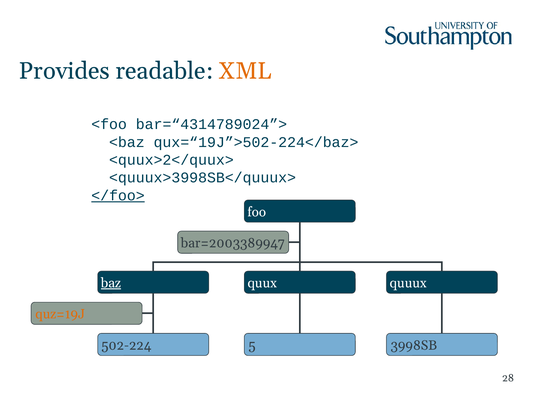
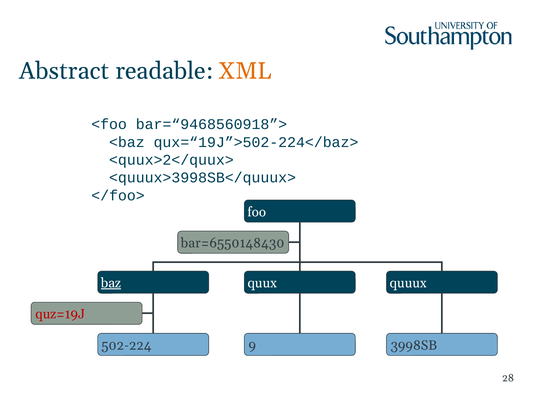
Provides: Provides -> Abstract (64, 71)
bar=“4314789024”>: bar=“4314789024”> -> bar=“9468560918”> (211, 124)
</foo> underline: present -> none (118, 195)
bar=2003389947: bar=2003389947 -> bar=6550148430 (233, 243)
quz=19J colour: orange -> red (60, 314)
5: 5 -> 9 (252, 345)
